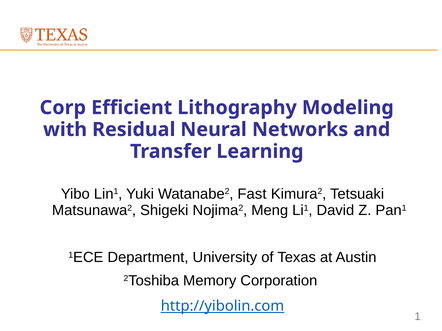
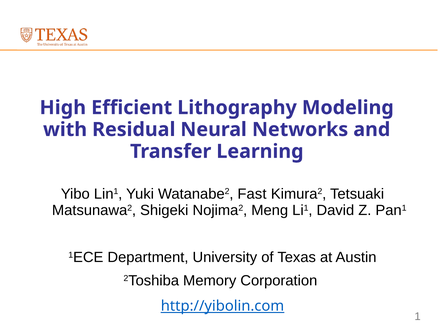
Corp: Corp -> High (63, 108)
